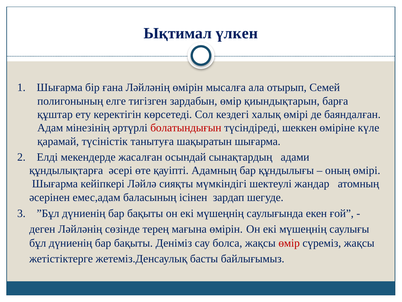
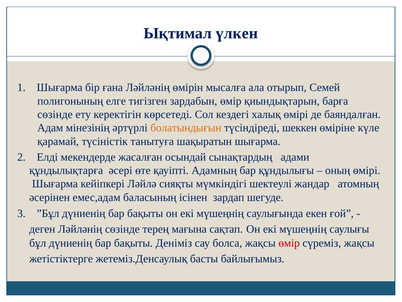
құштар: құштар -> сөзінде (55, 114)
болатындығын colour: red -> orange (186, 128)
мағына өмірін: өмірін -> сақтап (226, 229)
